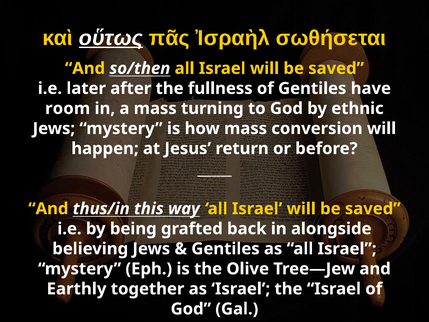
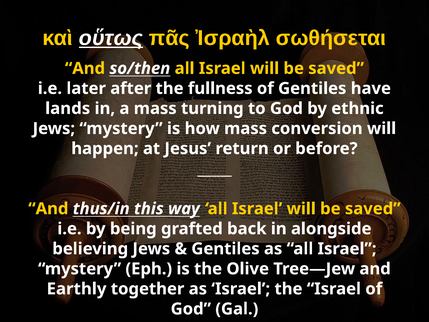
room: room -> lands (68, 108)
